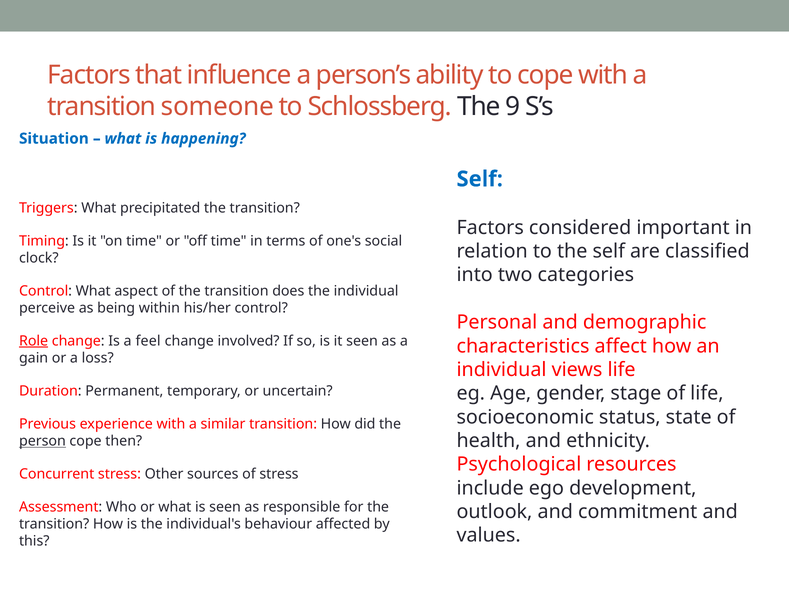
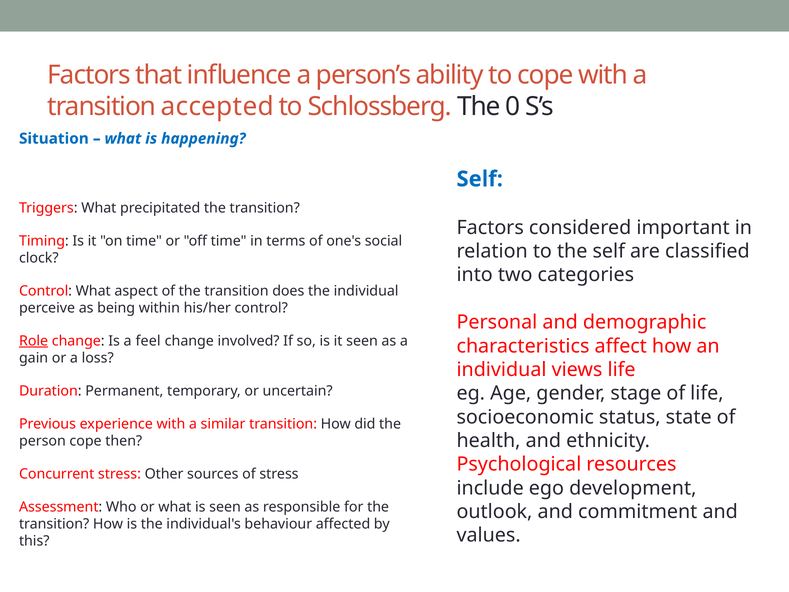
someone: someone -> accepted (217, 106)
9: 9 -> 0 (513, 106)
person underline: present -> none (42, 441)
